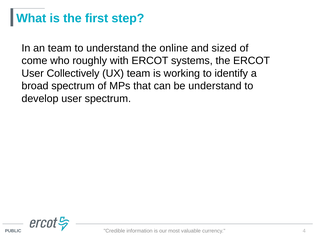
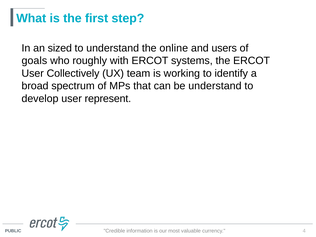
an team: team -> sized (60, 48)
sized: sized -> users (224, 48)
come: come -> goals (34, 61)
user spectrum: spectrum -> represent (108, 99)
